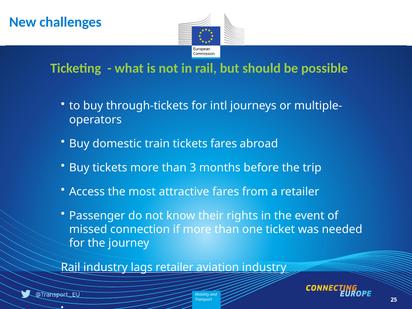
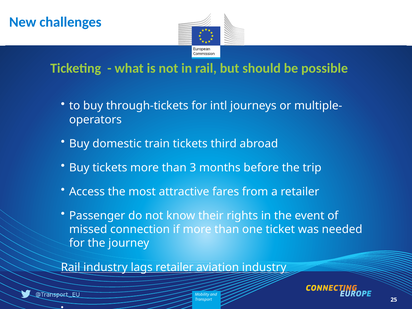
tickets fares: fares -> third (224, 144)
